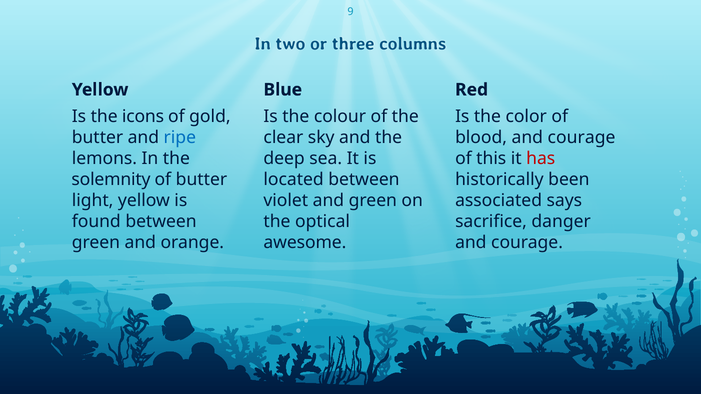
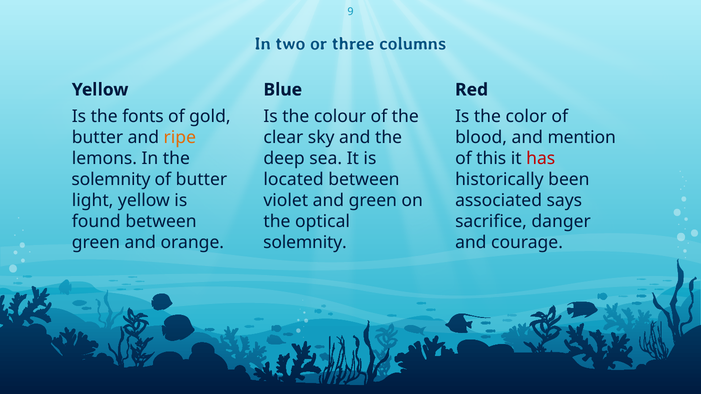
icons: icons -> fonts (143, 117)
ripe colour: blue -> orange (180, 138)
blood and courage: courage -> mention (582, 138)
awesome: awesome -> solemnity (305, 243)
